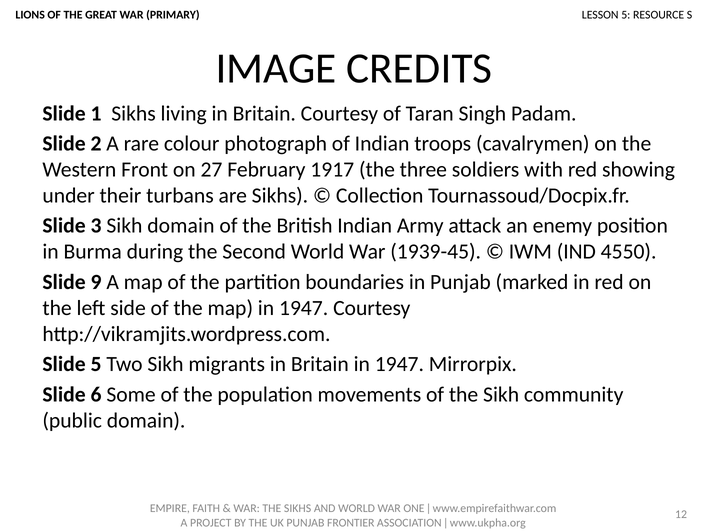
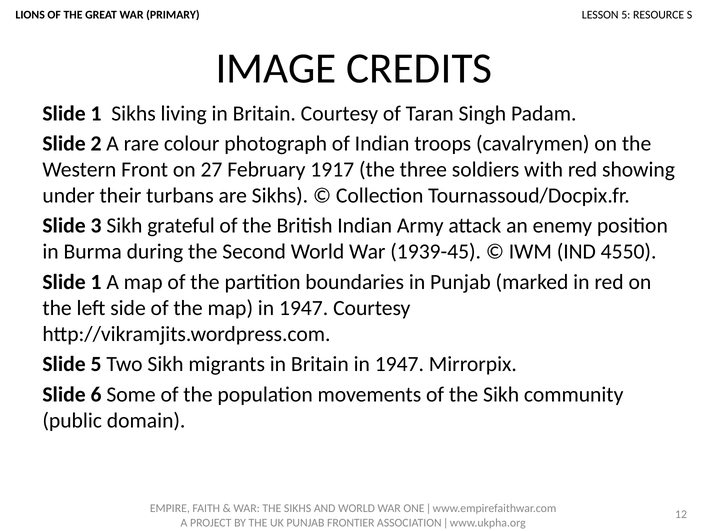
Sikh domain: domain -> grateful (181, 226)
9: 9 -> 1 (96, 282)
